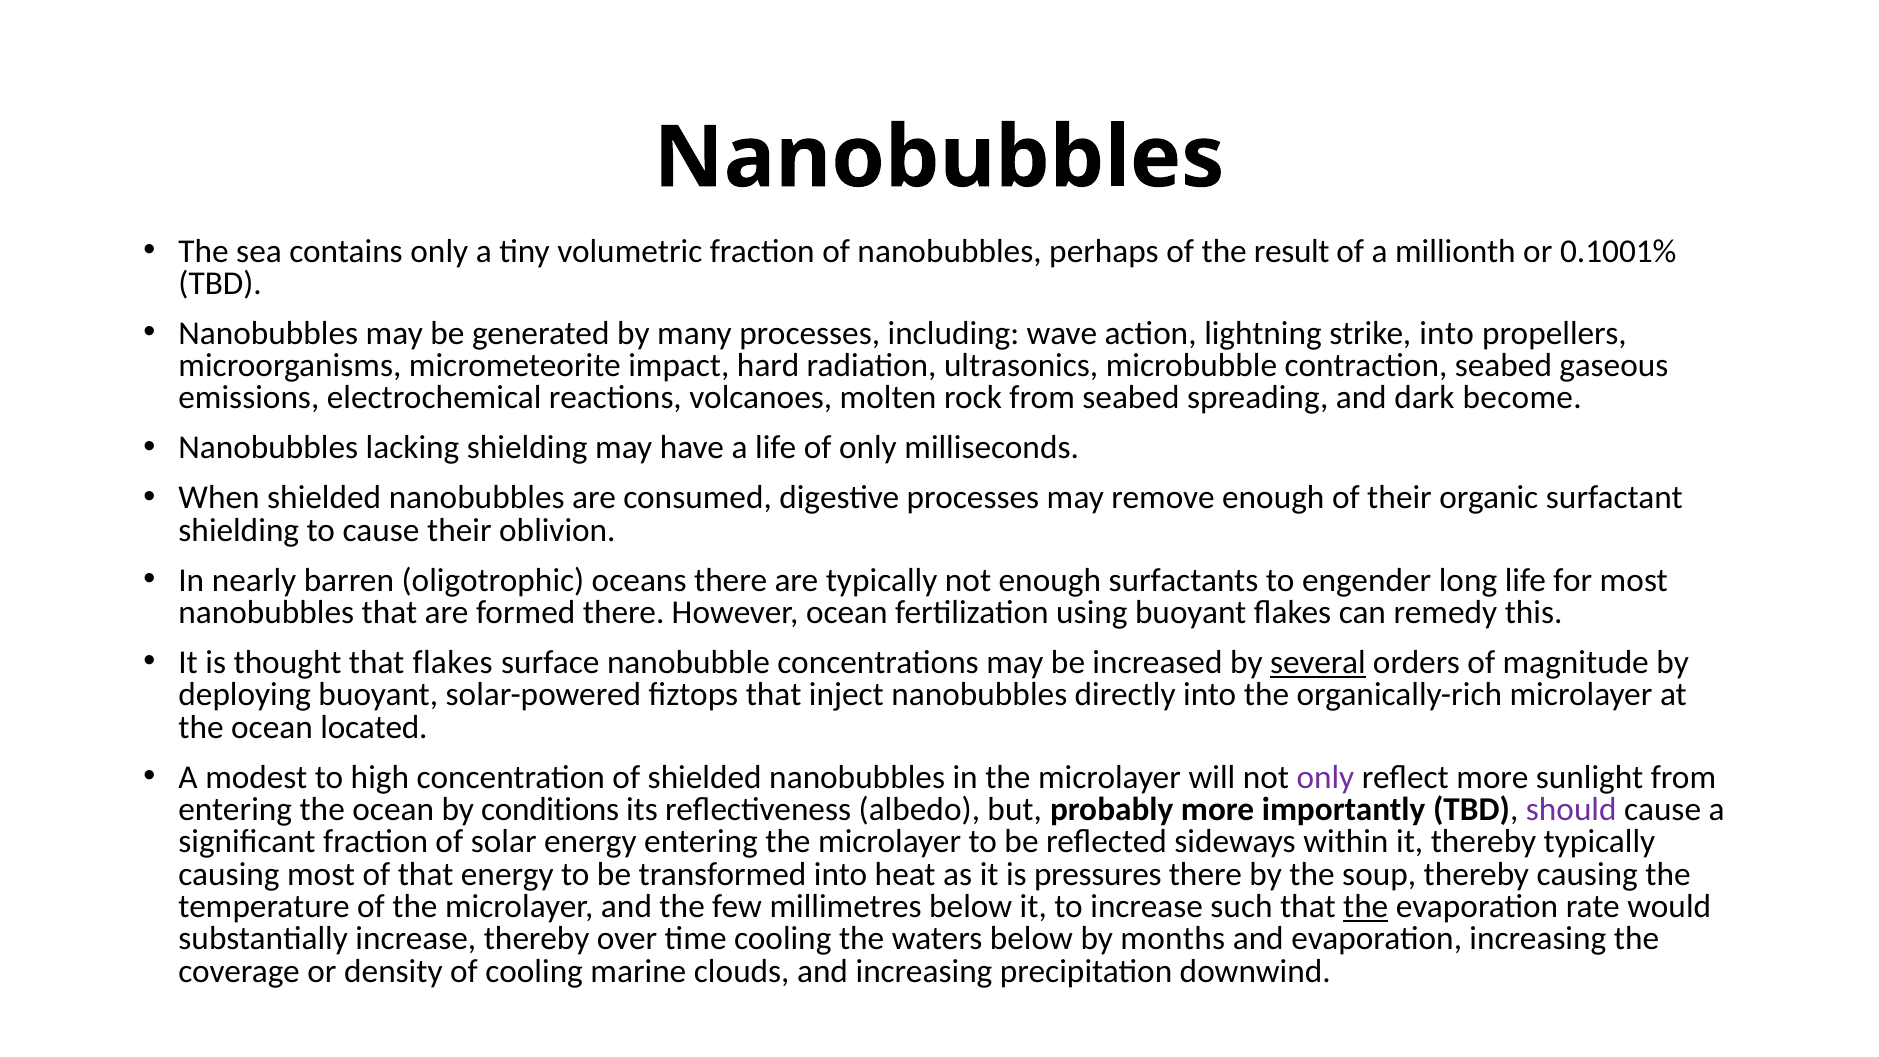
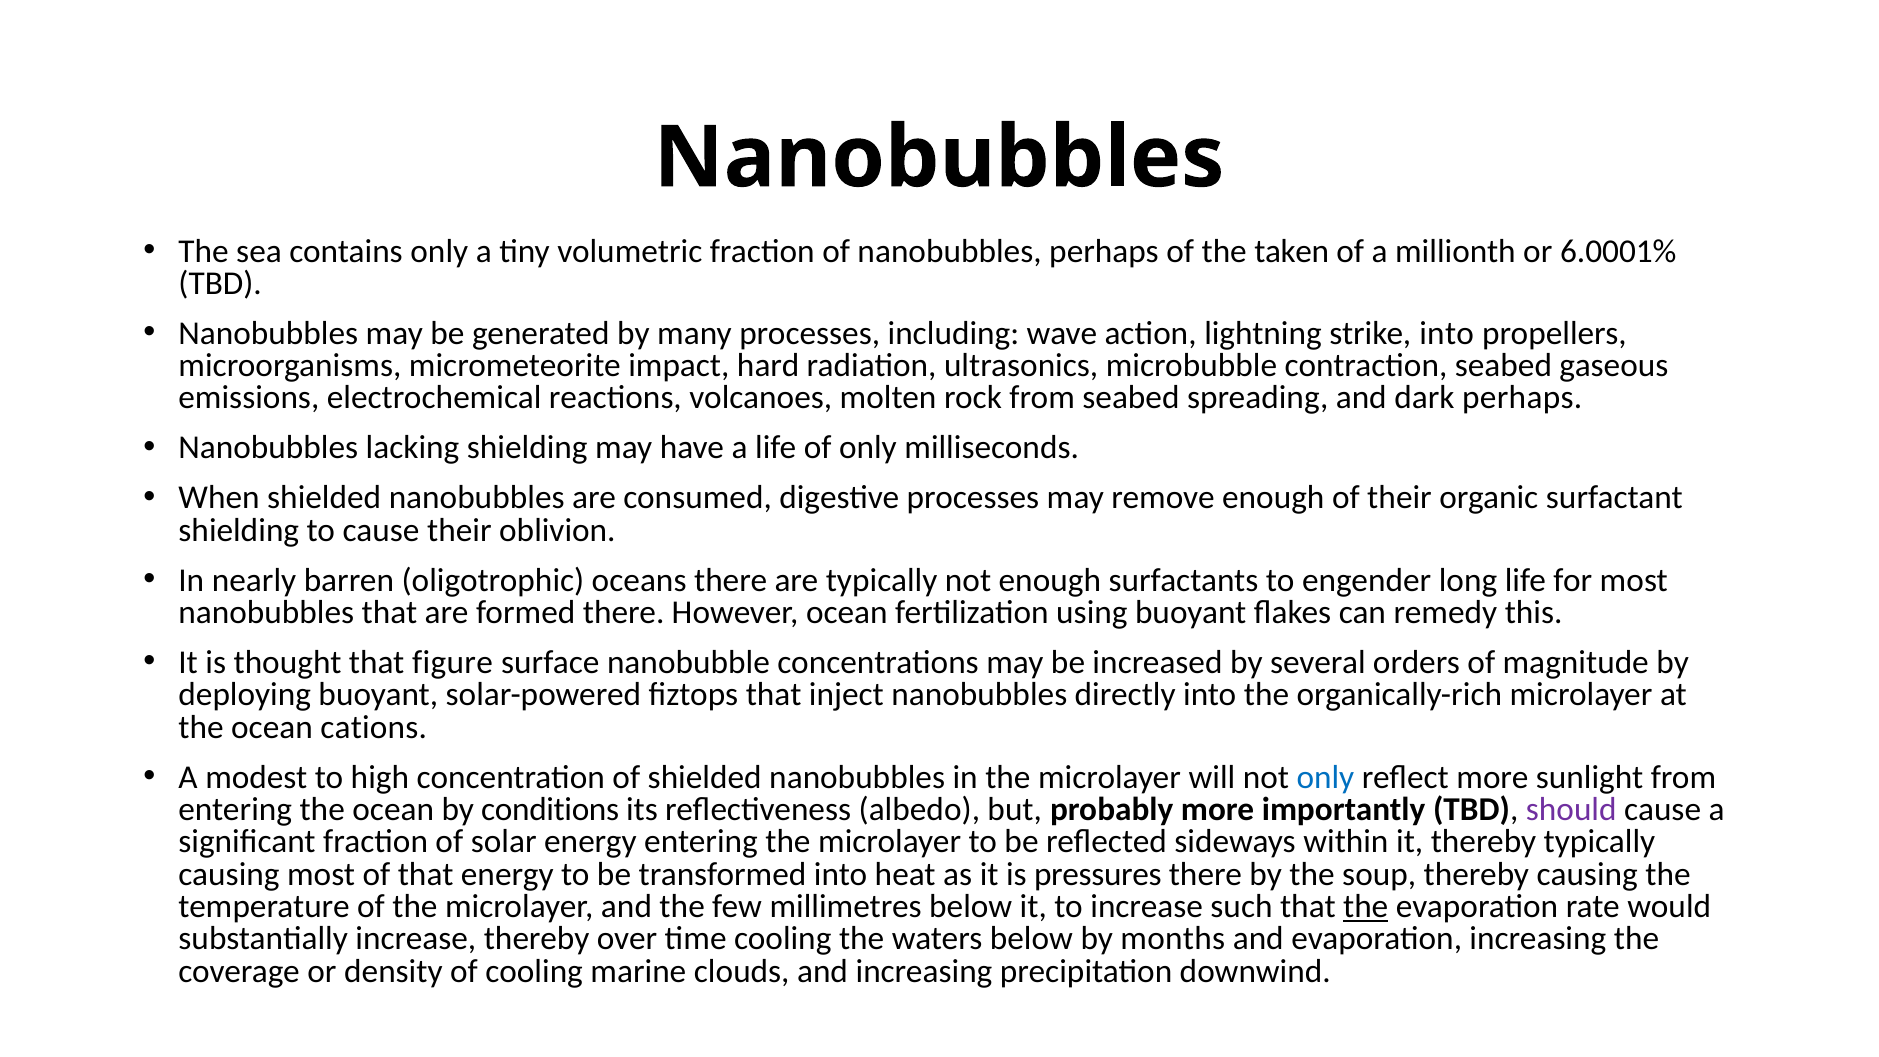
result: result -> taken (1292, 251)
0.1001%: 0.1001% -> 6.0001% (1618, 251)
dark become: become -> perhaps (1522, 398)
that flakes: flakes -> figure (453, 662)
several underline: present -> none (1318, 662)
located: located -> cations (374, 727)
only colour: purple -> blue (1325, 777)
